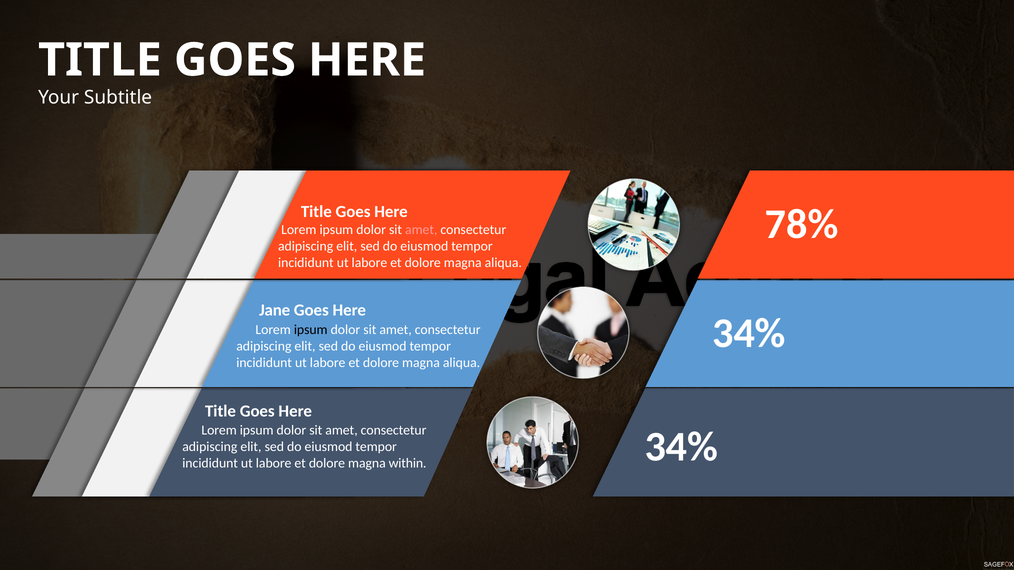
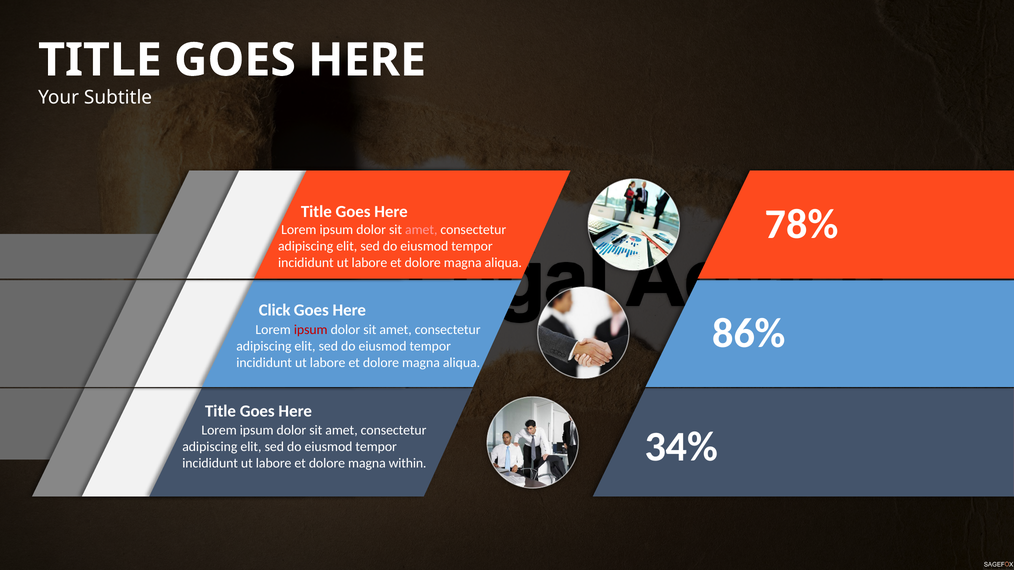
Jane: Jane -> Click (275, 311)
34%: 34% -> 86% (749, 333)
ipsum colour: black -> red (311, 330)
